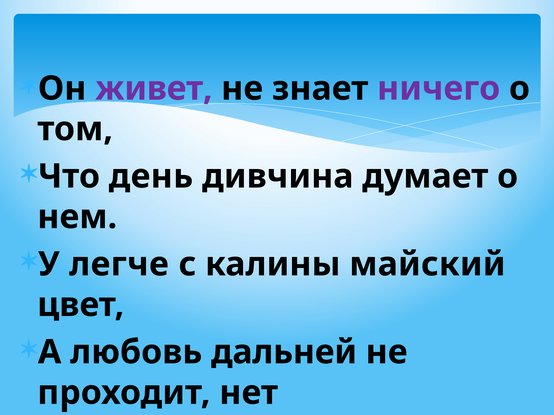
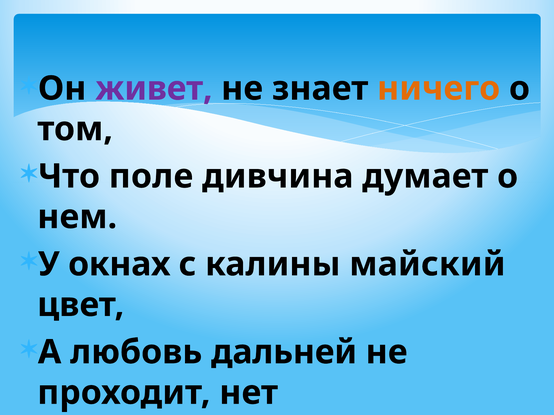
ничего colour: purple -> orange (439, 89)
день: день -> поле (151, 177)
легче: легче -> окнах (119, 265)
